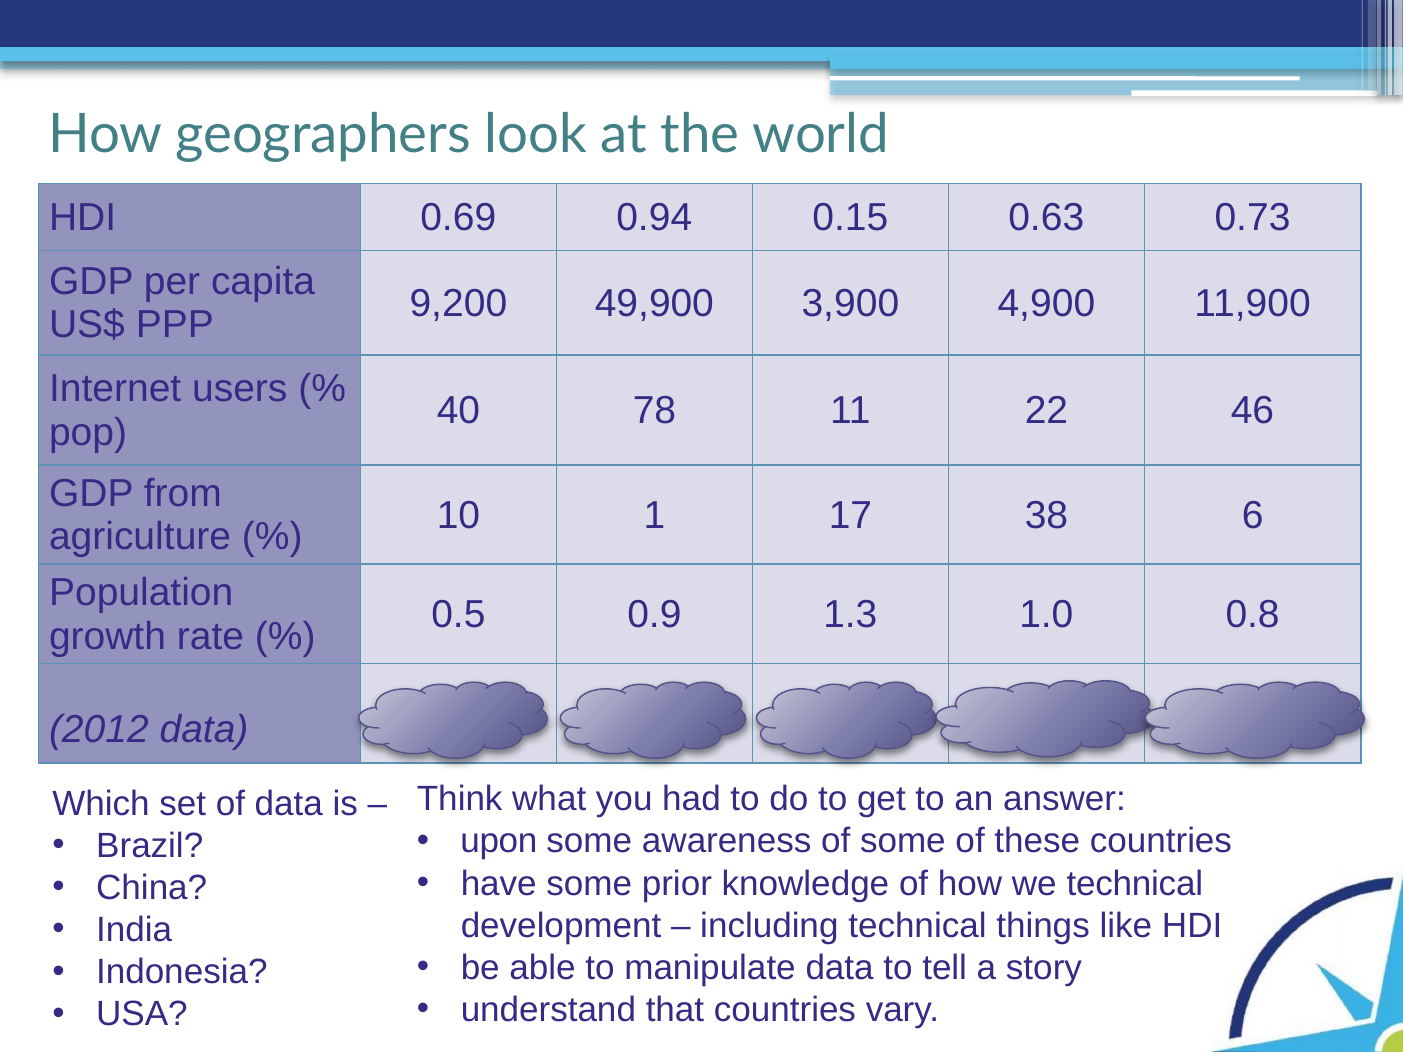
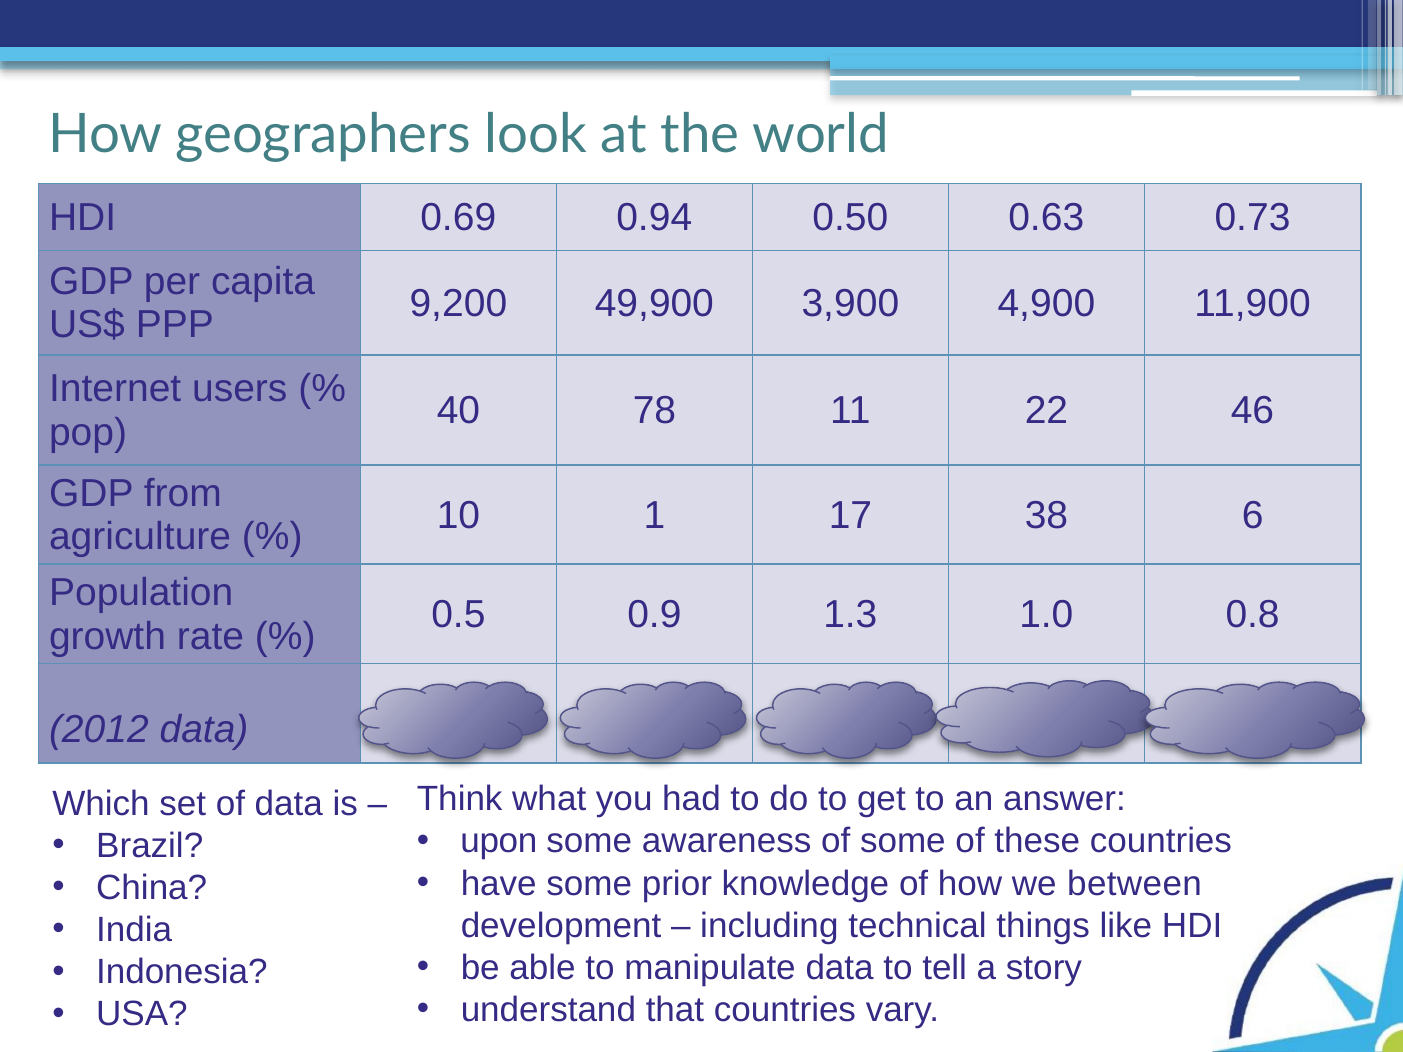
0.15: 0.15 -> 0.50 (850, 218)
we technical: technical -> between (1135, 884)
